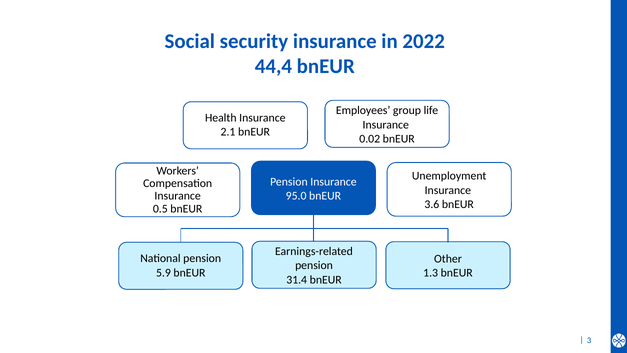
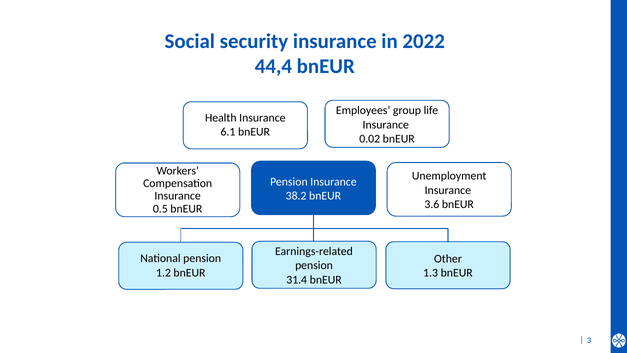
2.1: 2.1 -> 6.1 (228, 132)
95.0: 95.0 -> 38.2 (296, 196)
5.9: 5.9 -> 1.2 (163, 272)
